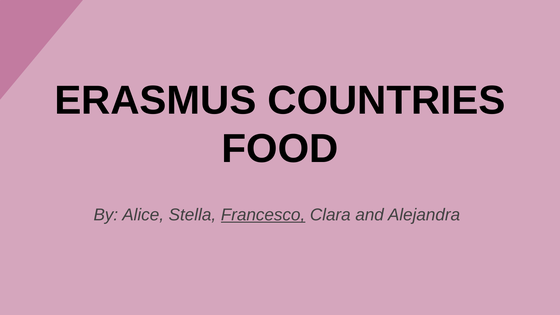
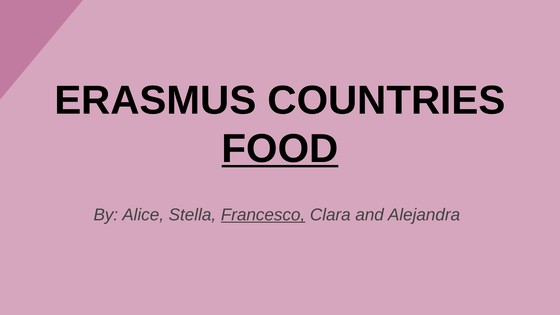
FOOD underline: none -> present (280, 149)
